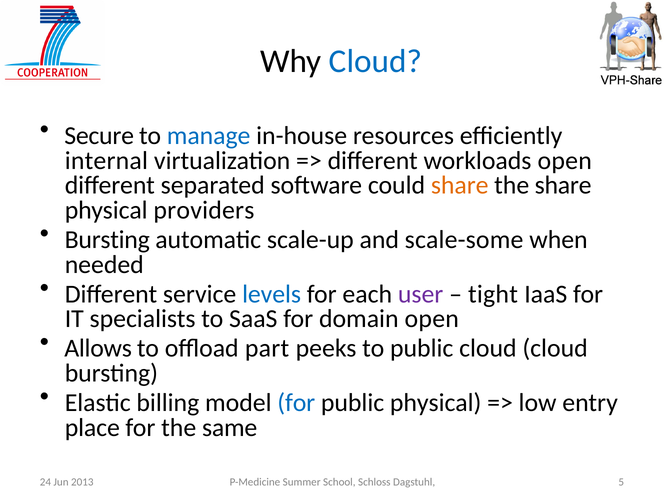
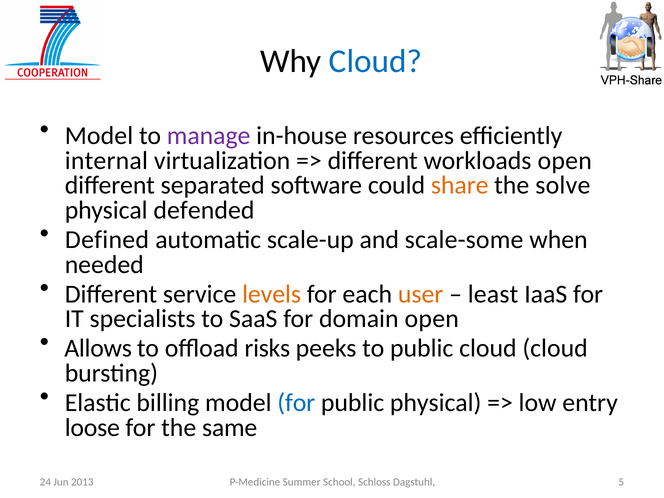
Secure: Secure -> Model (99, 136)
manage colour: blue -> purple (209, 136)
the share: share -> solve (563, 185)
providers: providers -> defended (204, 210)
Bursting: Bursting -> Defined (107, 240)
levels colour: blue -> orange (272, 294)
user colour: purple -> orange (421, 294)
tight: tight -> least (493, 294)
part: part -> risks (267, 348)
place: place -> loose (92, 428)
